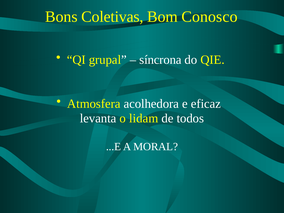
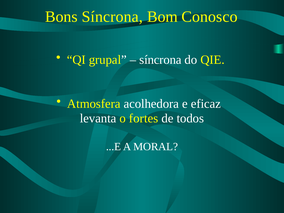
Bons Coletivas: Coletivas -> Síncrona (112, 17)
lidam: lidam -> fortes (144, 118)
